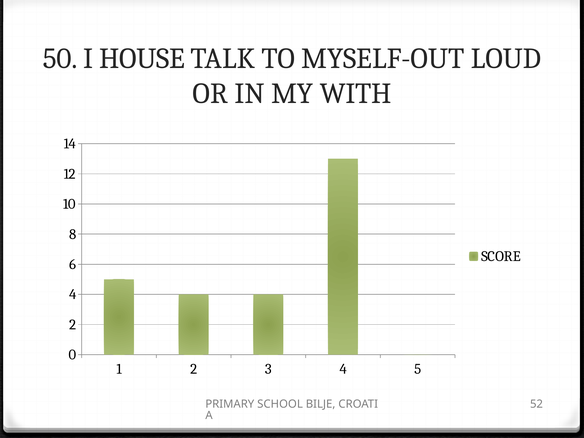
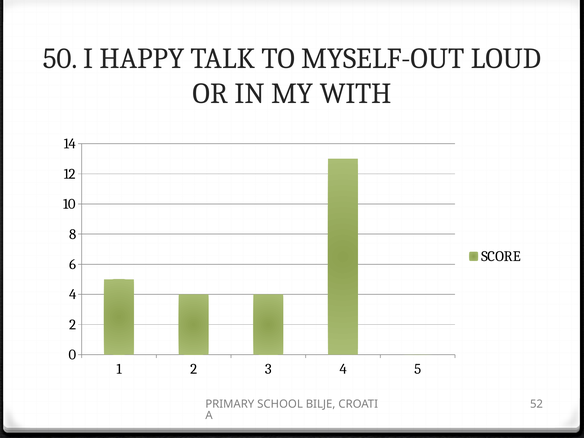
HOUSE: HOUSE -> HAPPY (142, 58)
